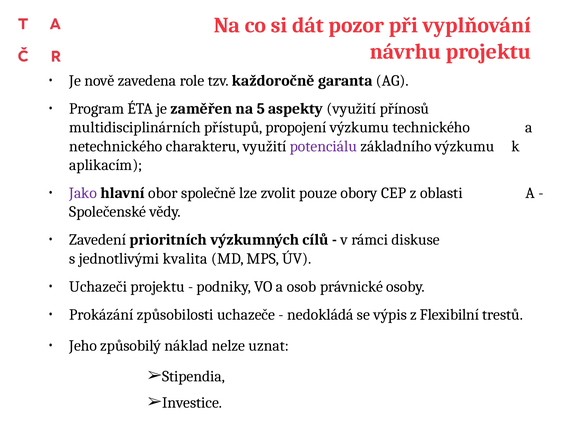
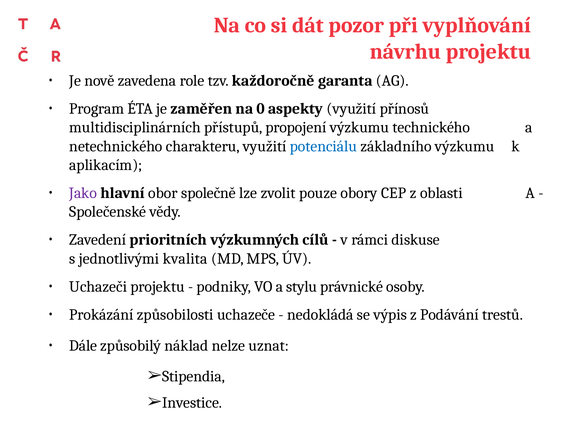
5: 5 -> 0 (261, 109)
potenciálu colour: purple -> blue (323, 146)
osob: osob -> stylu (302, 286)
Flexibilní: Flexibilní -> Podávání (450, 315)
Jeho: Jeho -> Dále (83, 345)
